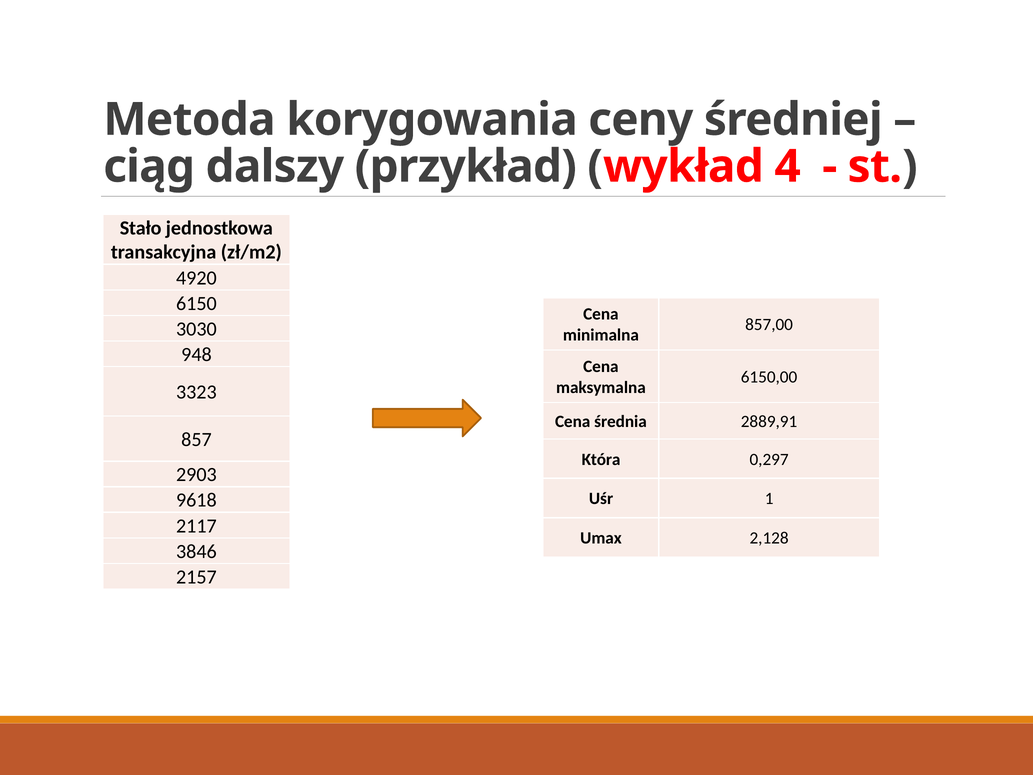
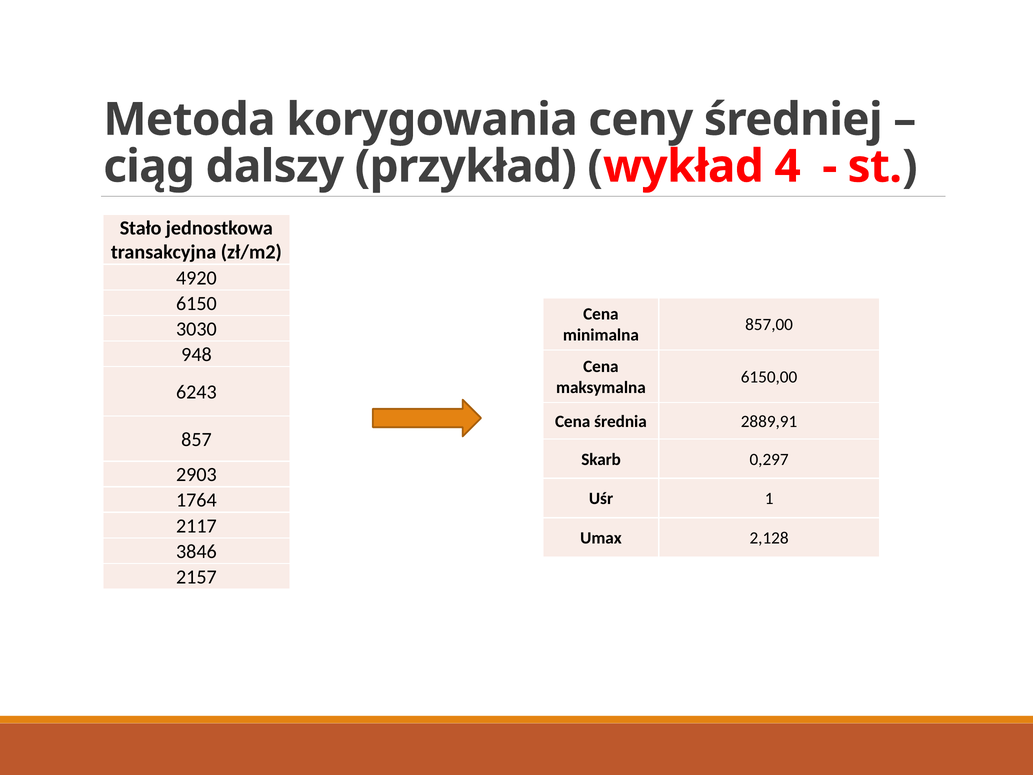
3323: 3323 -> 6243 (196, 392)
Która: Która -> Skarb (601, 459)
9618: 9618 -> 1764 (196, 500)
